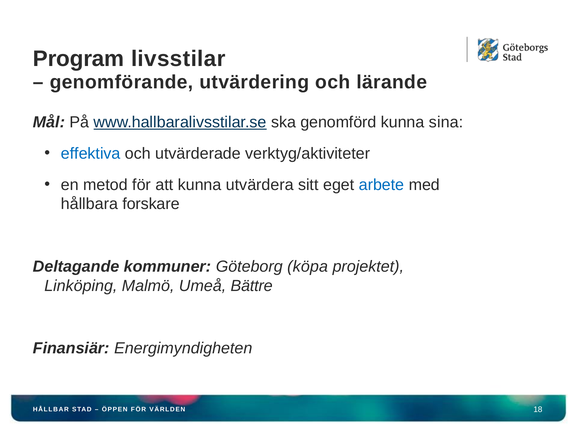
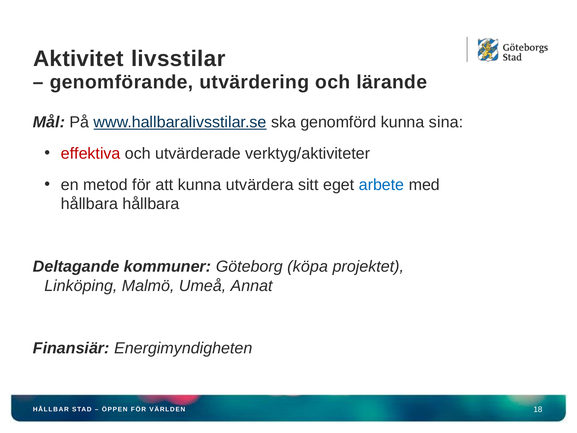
Program: Program -> Aktivitet (78, 59)
effektiva colour: blue -> red (91, 153)
hållbara forskare: forskare -> hållbara (151, 204)
Bättre: Bättre -> Annat (252, 286)
